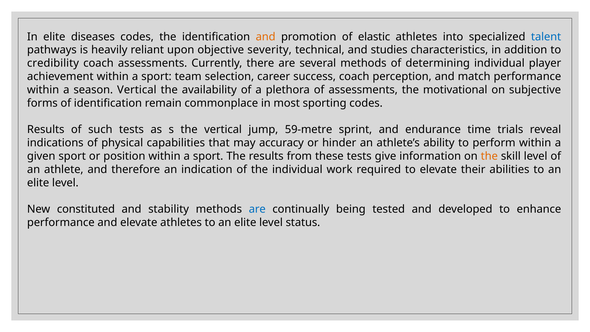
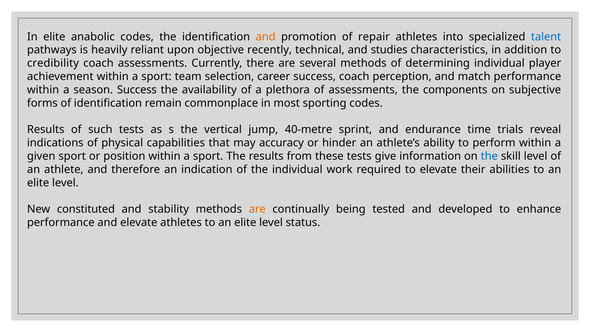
diseases: diseases -> anabolic (93, 37)
elastic: elastic -> repair (374, 37)
severity: severity -> recently (270, 50)
season Vertical: Vertical -> Success (137, 90)
motivational: motivational -> components (455, 90)
59-metre: 59-metre -> 40-metre (309, 130)
the colour: orange -> blue (489, 156)
are colour: blue -> orange (257, 209)
